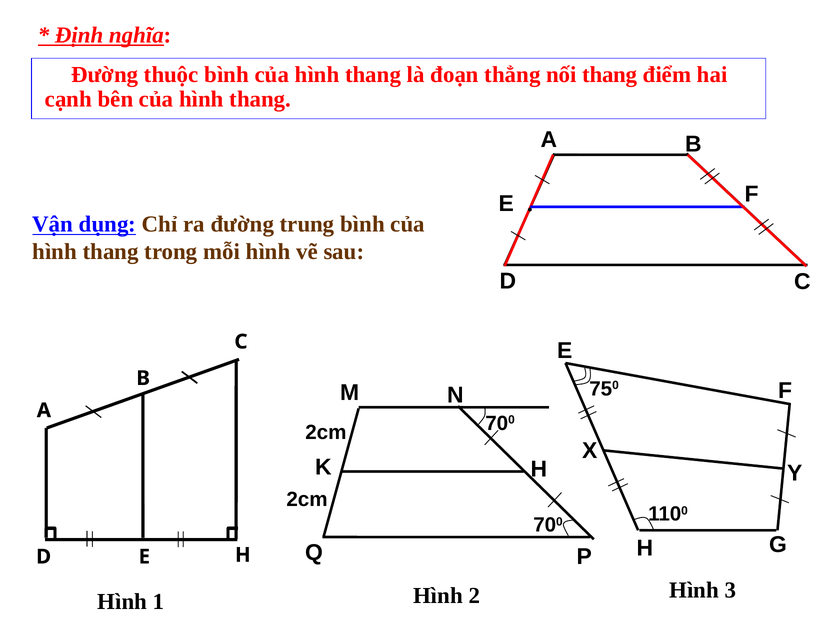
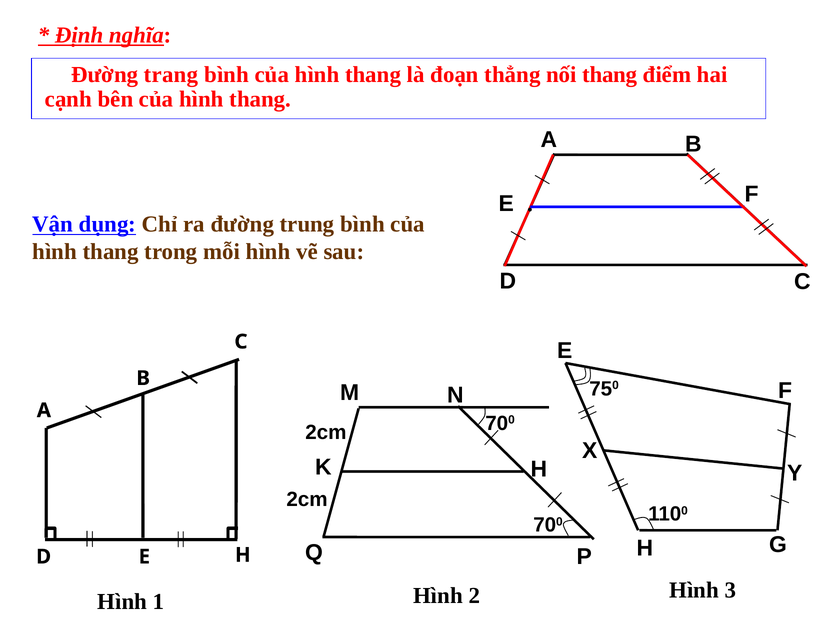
thuộc: thuộc -> trang (171, 75)
